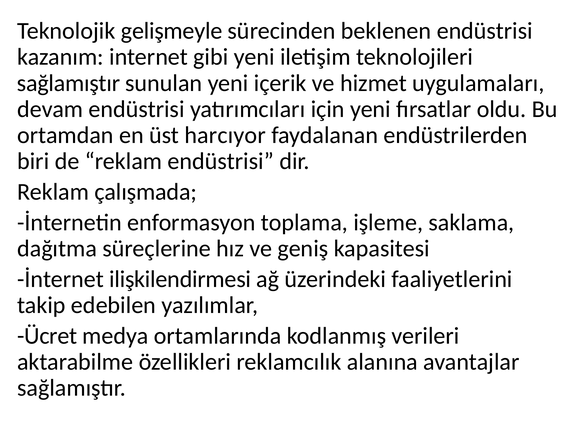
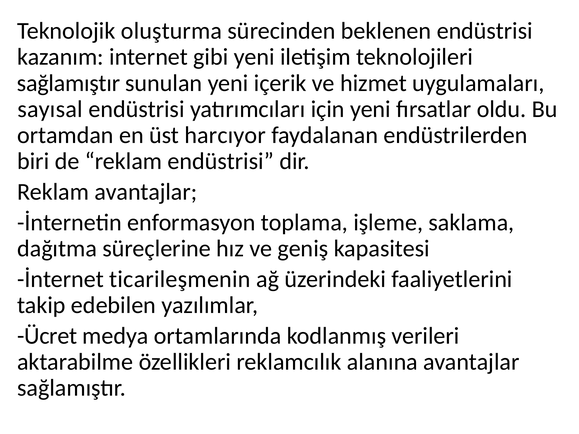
gelişmeyle: gelişmeyle -> oluşturma (171, 31)
devam: devam -> sayısal (50, 109)
Reklam çalışmada: çalışmada -> avantajlar (146, 192)
ilişkilendirmesi: ilişkilendirmesi -> ticarileşmenin (180, 279)
